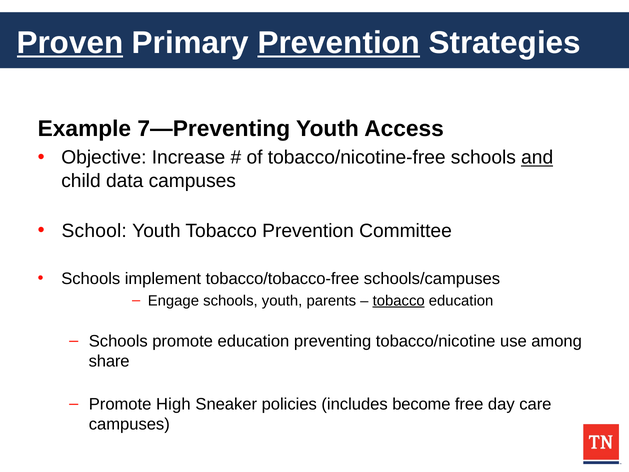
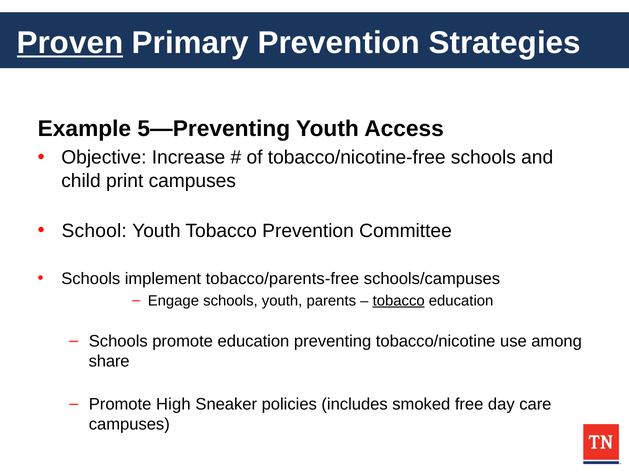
Prevention underline: present -> none (339, 43)
7—Preventing: 7—Preventing -> 5—Preventing (214, 128)
and underline: present -> none (537, 158)
data: data -> print (125, 181)
tobacco/tobacco-free: tobacco/tobacco-free -> tobacco/parents-free (282, 279)
become: become -> smoked (421, 404)
